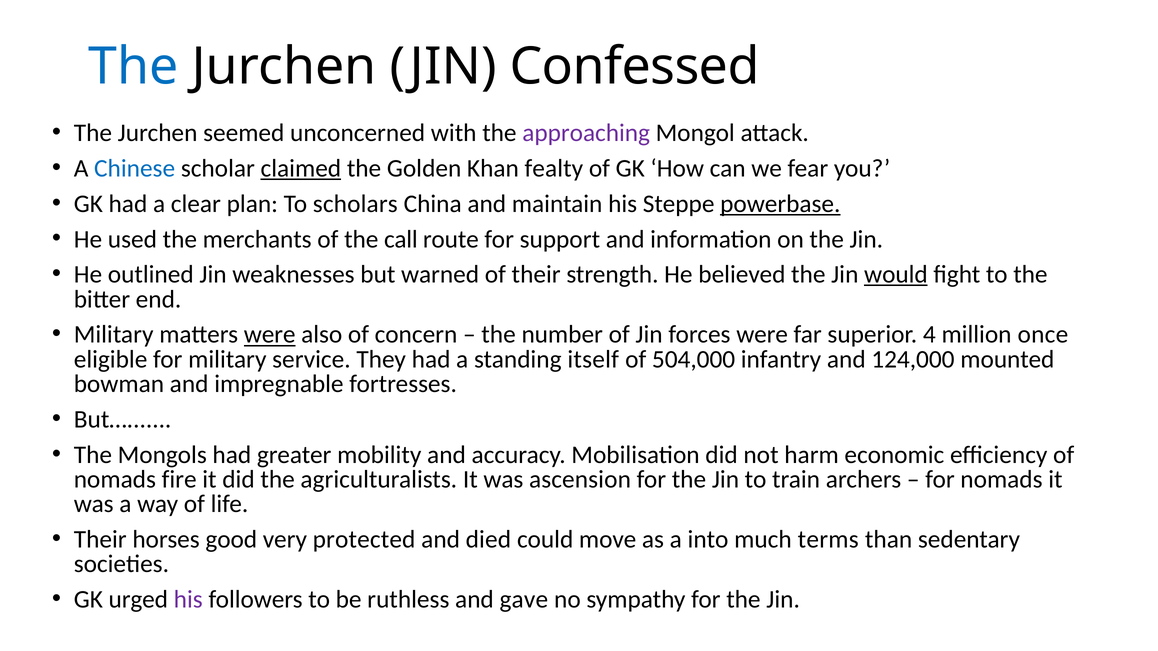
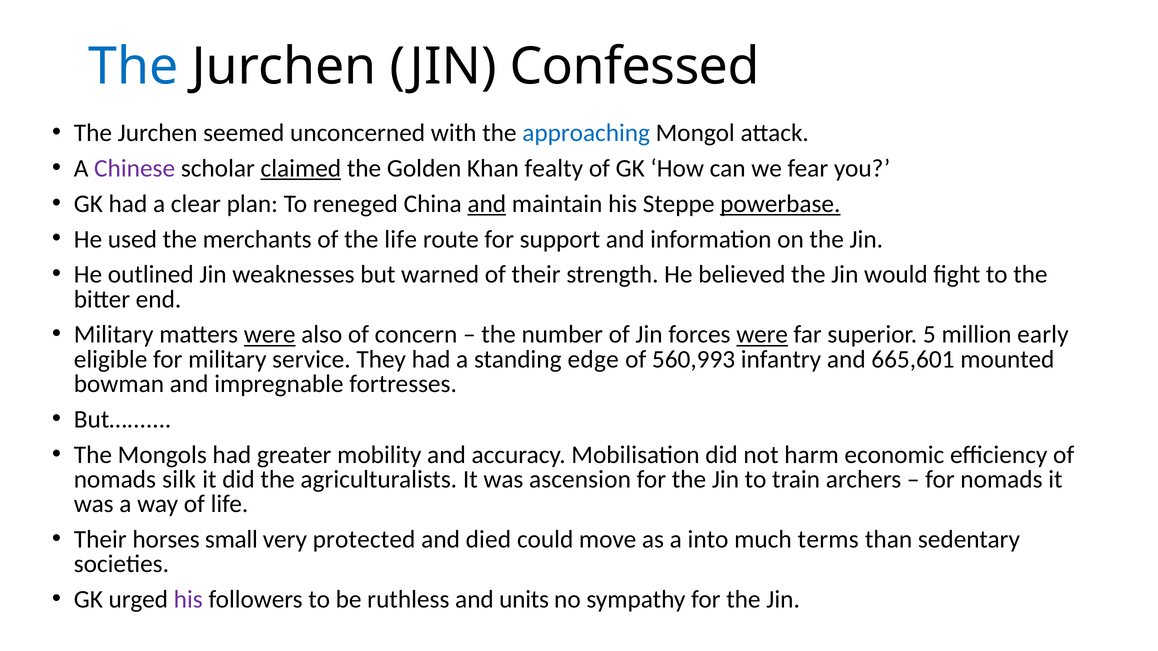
approaching colour: purple -> blue (586, 133)
Chinese colour: blue -> purple (135, 168)
scholars: scholars -> reneged (355, 204)
and underline: none -> present (487, 204)
the call: call -> life (401, 239)
would underline: present -> none (896, 275)
were underline: none -> present (762, 335)
4: 4 -> 5 (929, 335)
once: once -> early (1043, 335)
itself: itself -> edge (593, 359)
504,000: 504,000 -> 560,993 (694, 359)
124,000: 124,000 -> 665,601 (913, 359)
fire: fire -> silk (179, 480)
good: good -> small (231, 540)
gave: gave -> units (524, 600)
